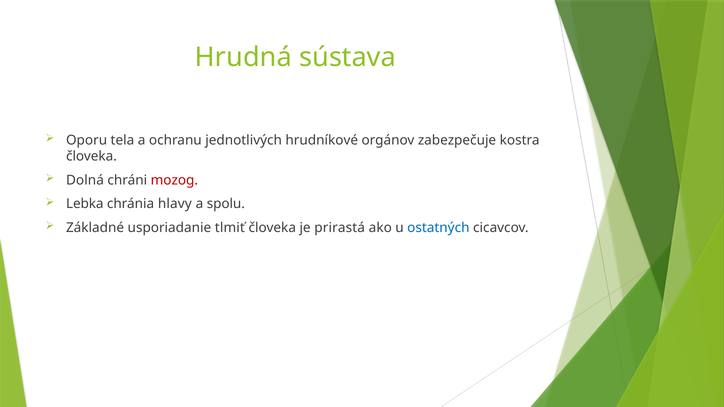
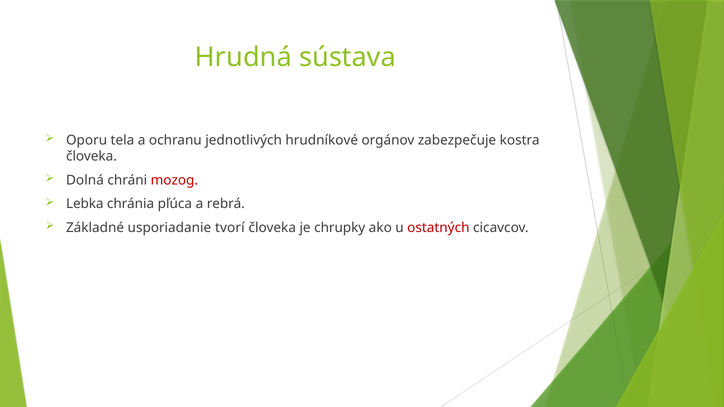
hlavy: hlavy -> pľúca (175, 204)
spolu: spolu -> rebrá (226, 204)
tlmiť: tlmiť -> tvorí (230, 228)
prirastá: prirastá -> chrupky (340, 228)
ostatných colour: blue -> red (438, 228)
